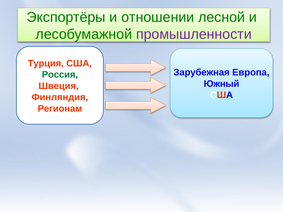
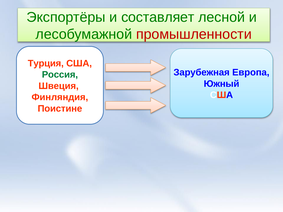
отношении: отношении -> составляет (158, 17)
промышленности colour: purple -> red (194, 34)
Регионам: Регионам -> Поистине (60, 109)
